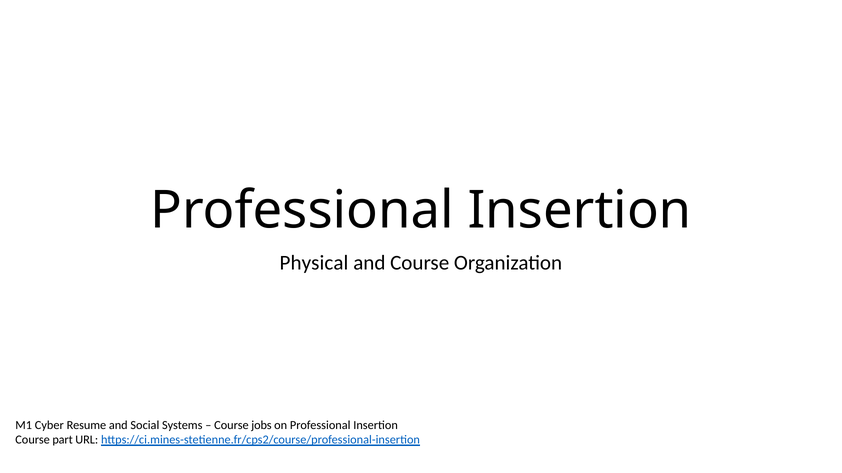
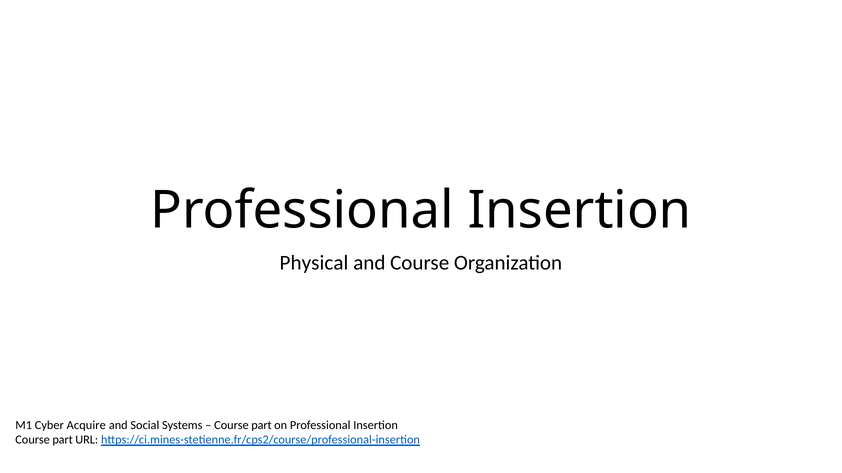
Resume: Resume -> Acquire (86, 426)
jobs: jobs -> part (262, 426)
